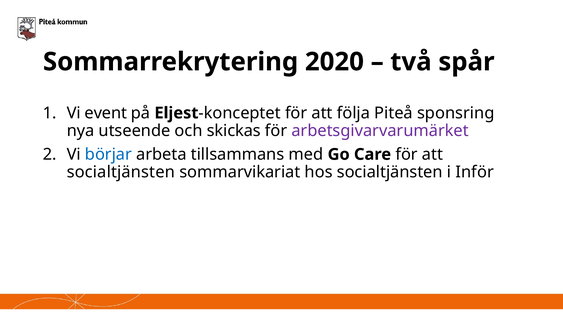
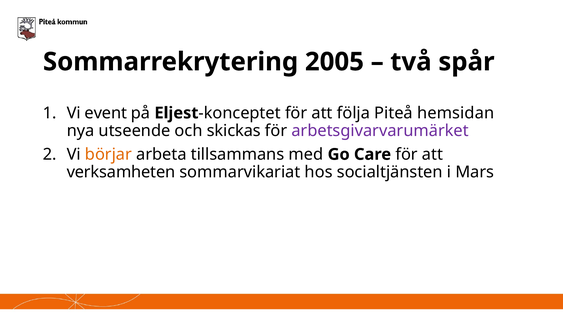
2020: 2020 -> 2005 (334, 62)
sponsring: sponsring -> hemsidan (456, 113)
börjar colour: blue -> orange (108, 154)
socialtjänsten: socialtjänsten -> verksamheten (121, 172)
Inför: Inför -> Mars (475, 172)
